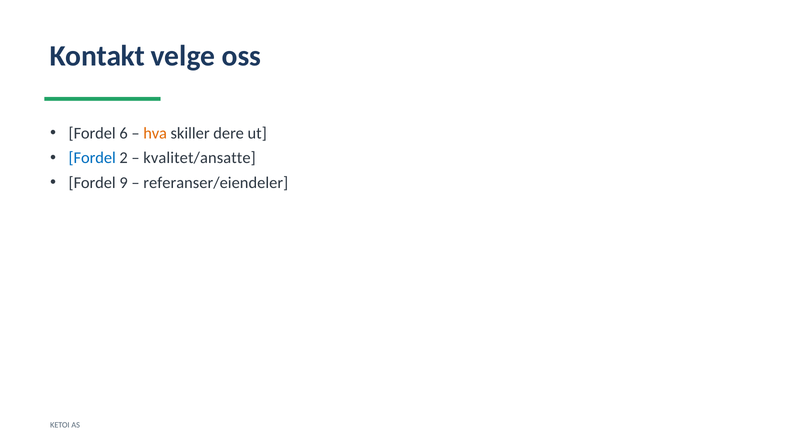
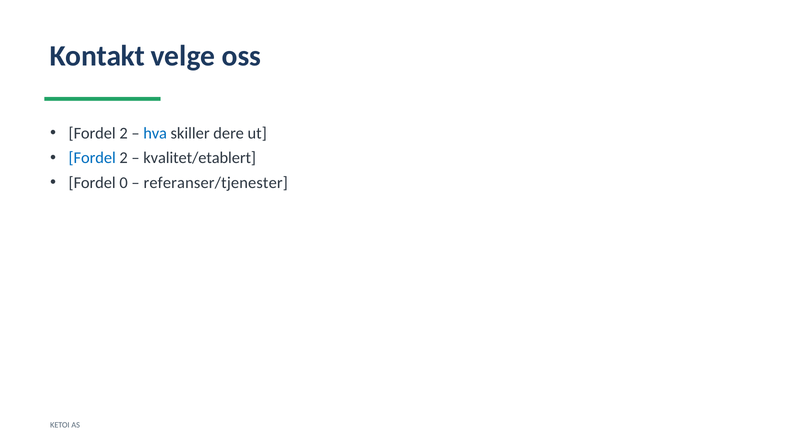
6: 6 -> 2 (124, 133)
hva colour: orange -> blue (155, 133)
kvalitet/ansatte: kvalitet/ansatte -> kvalitet/etablert (200, 158)
9: 9 -> 0 (124, 183)
referanser/eiendeler: referanser/eiendeler -> referanser/tjenester (216, 183)
